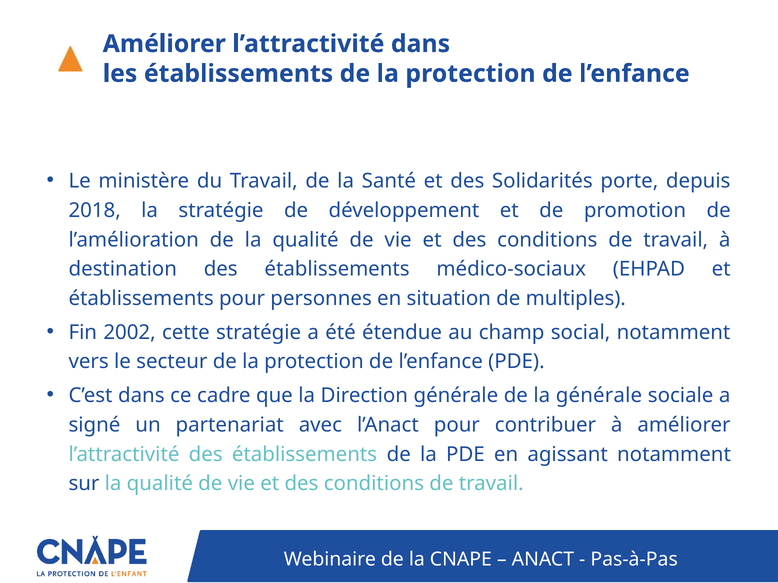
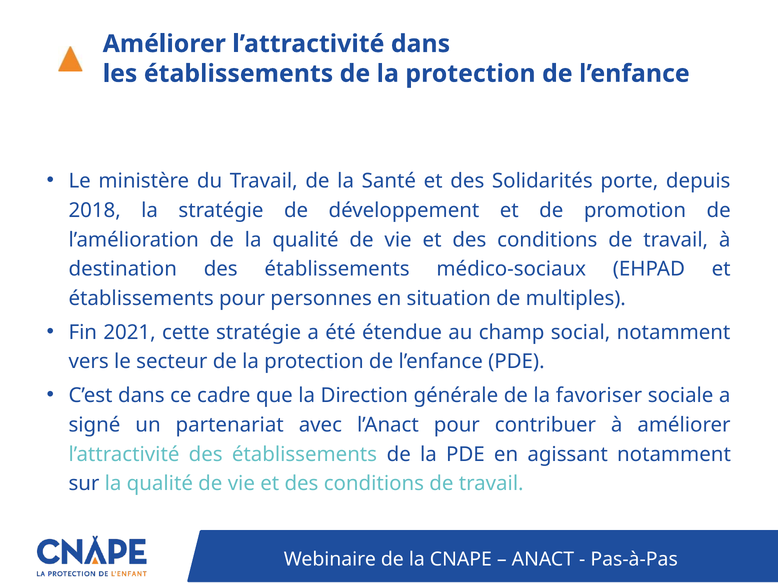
2002: 2002 -> 2021 (130, 333)
la générale: générale -> favoriser (599, 396)
